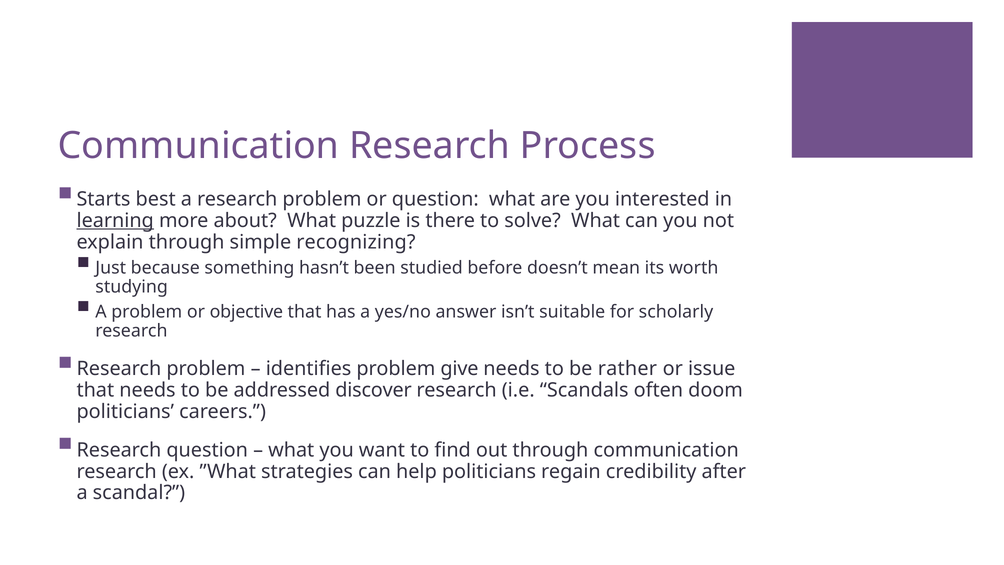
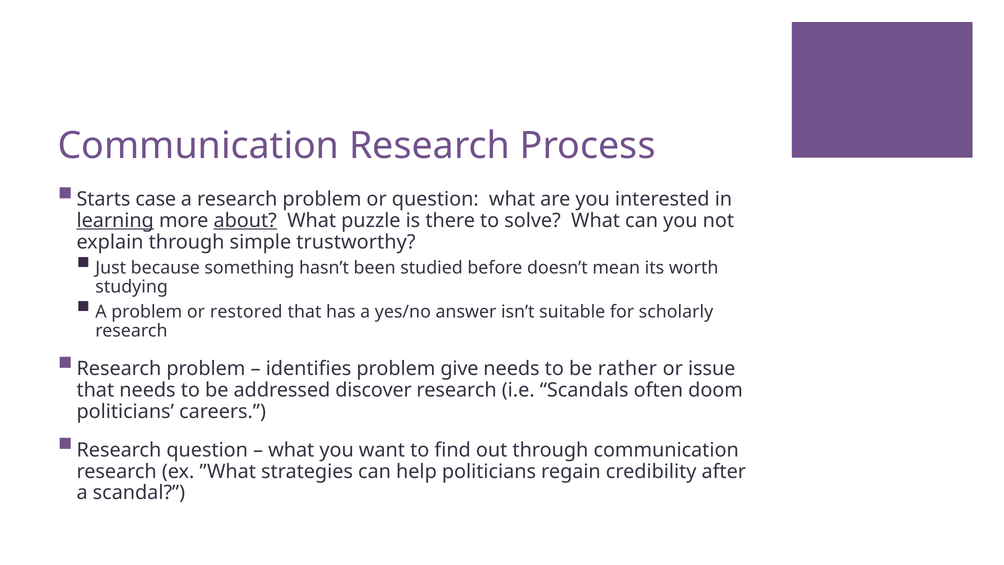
best: best -> case (156, 199)
about underline: none -> present (245, 220)
recognizing: recognizing -> trustworthy (356, 242)
objective: objective -> restored (246, 312)
